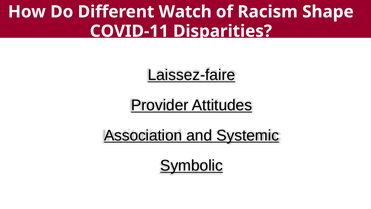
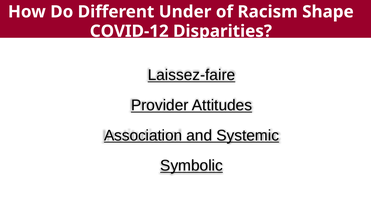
Watch: Watch -> Under (185, 12)
COVID-11: COVID-11 -> COVID-12 (129, 31)
